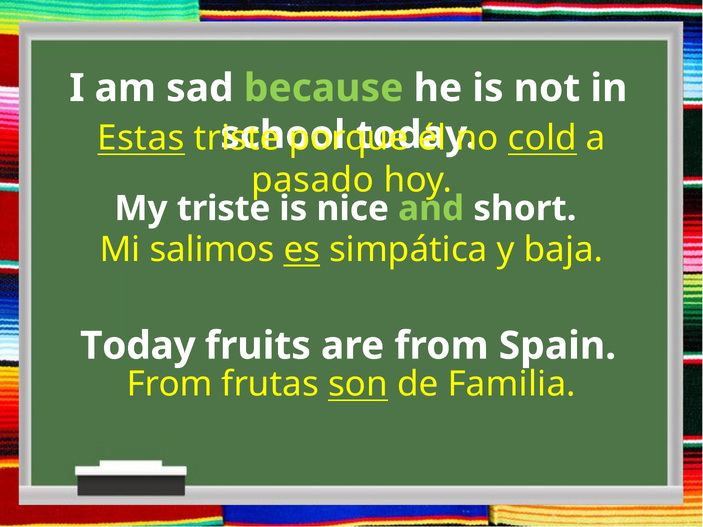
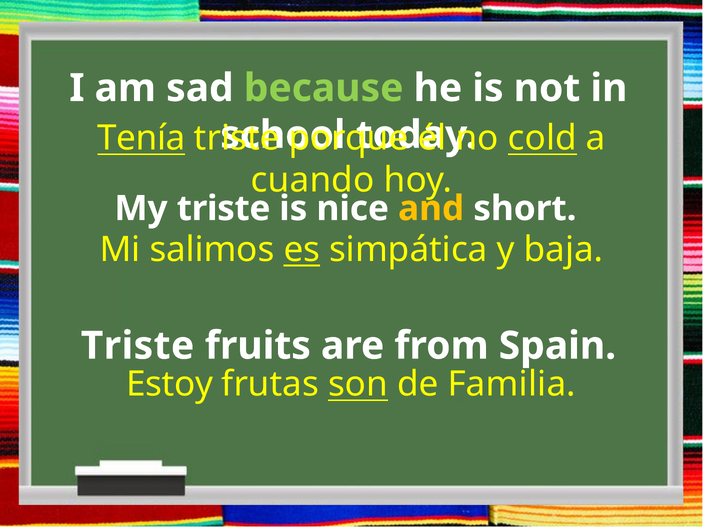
Estas: Estas -> Tenía (141, 138)
pasado: pasado -> cuando (313, 180)
and colour: light green -> yellow (431, 209)
Today: Today -> Triste (138, 346)
From: From -> Estoy (170, 384)
